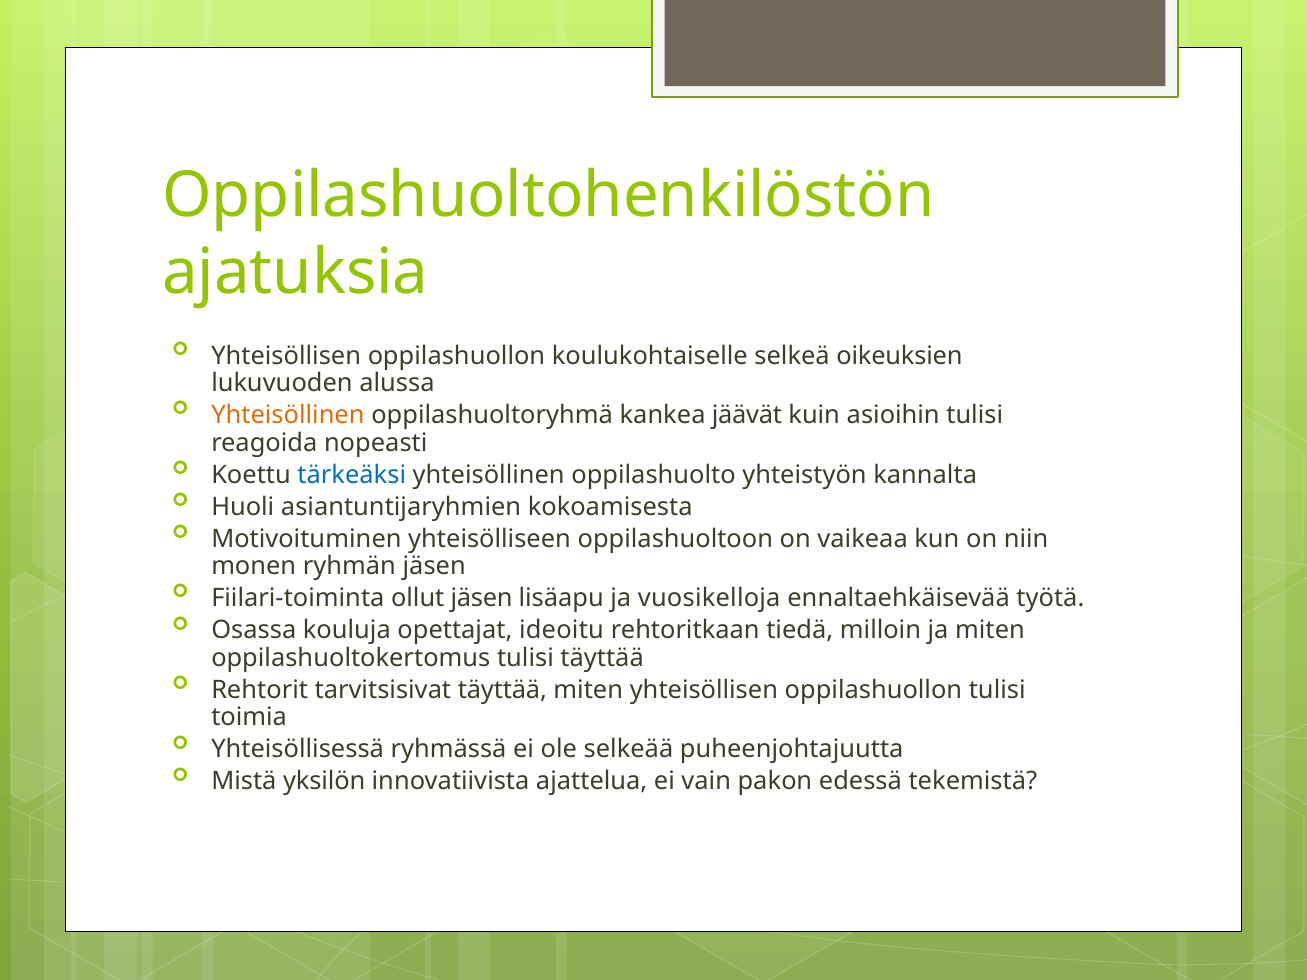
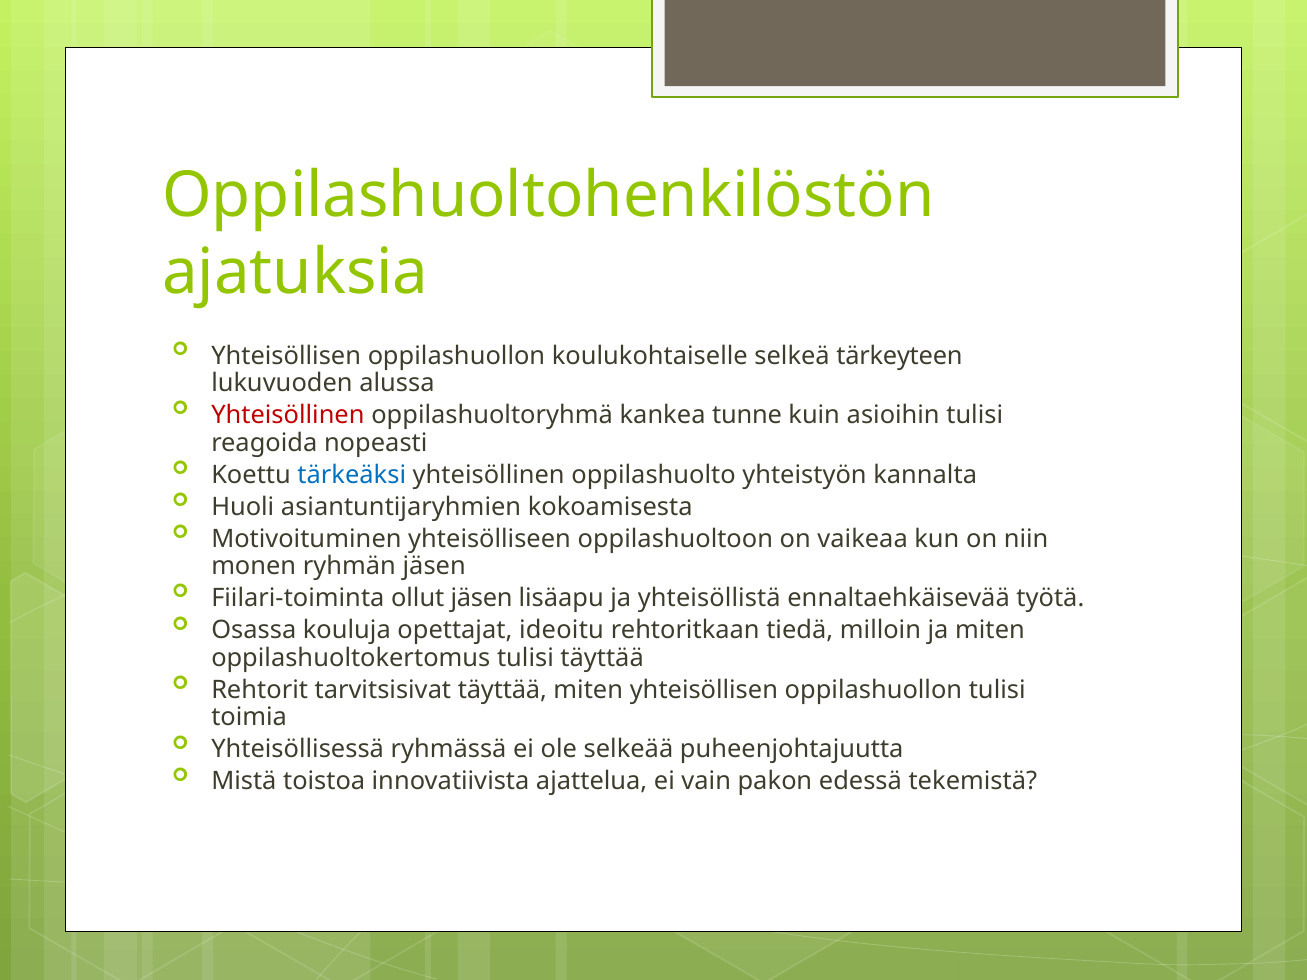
oikeuksien: oikeuksien -> tärkeyteen (899, 356)
Yhteisöllinen colour: orange -> red (288, 415)
jäävät: jäävät -> tunne (747, 415)
vuosikelloja: vuosikelloja -> yhteisöllistä (709, 598)
yksilön: yksilön -> toistoa (324, 782)
